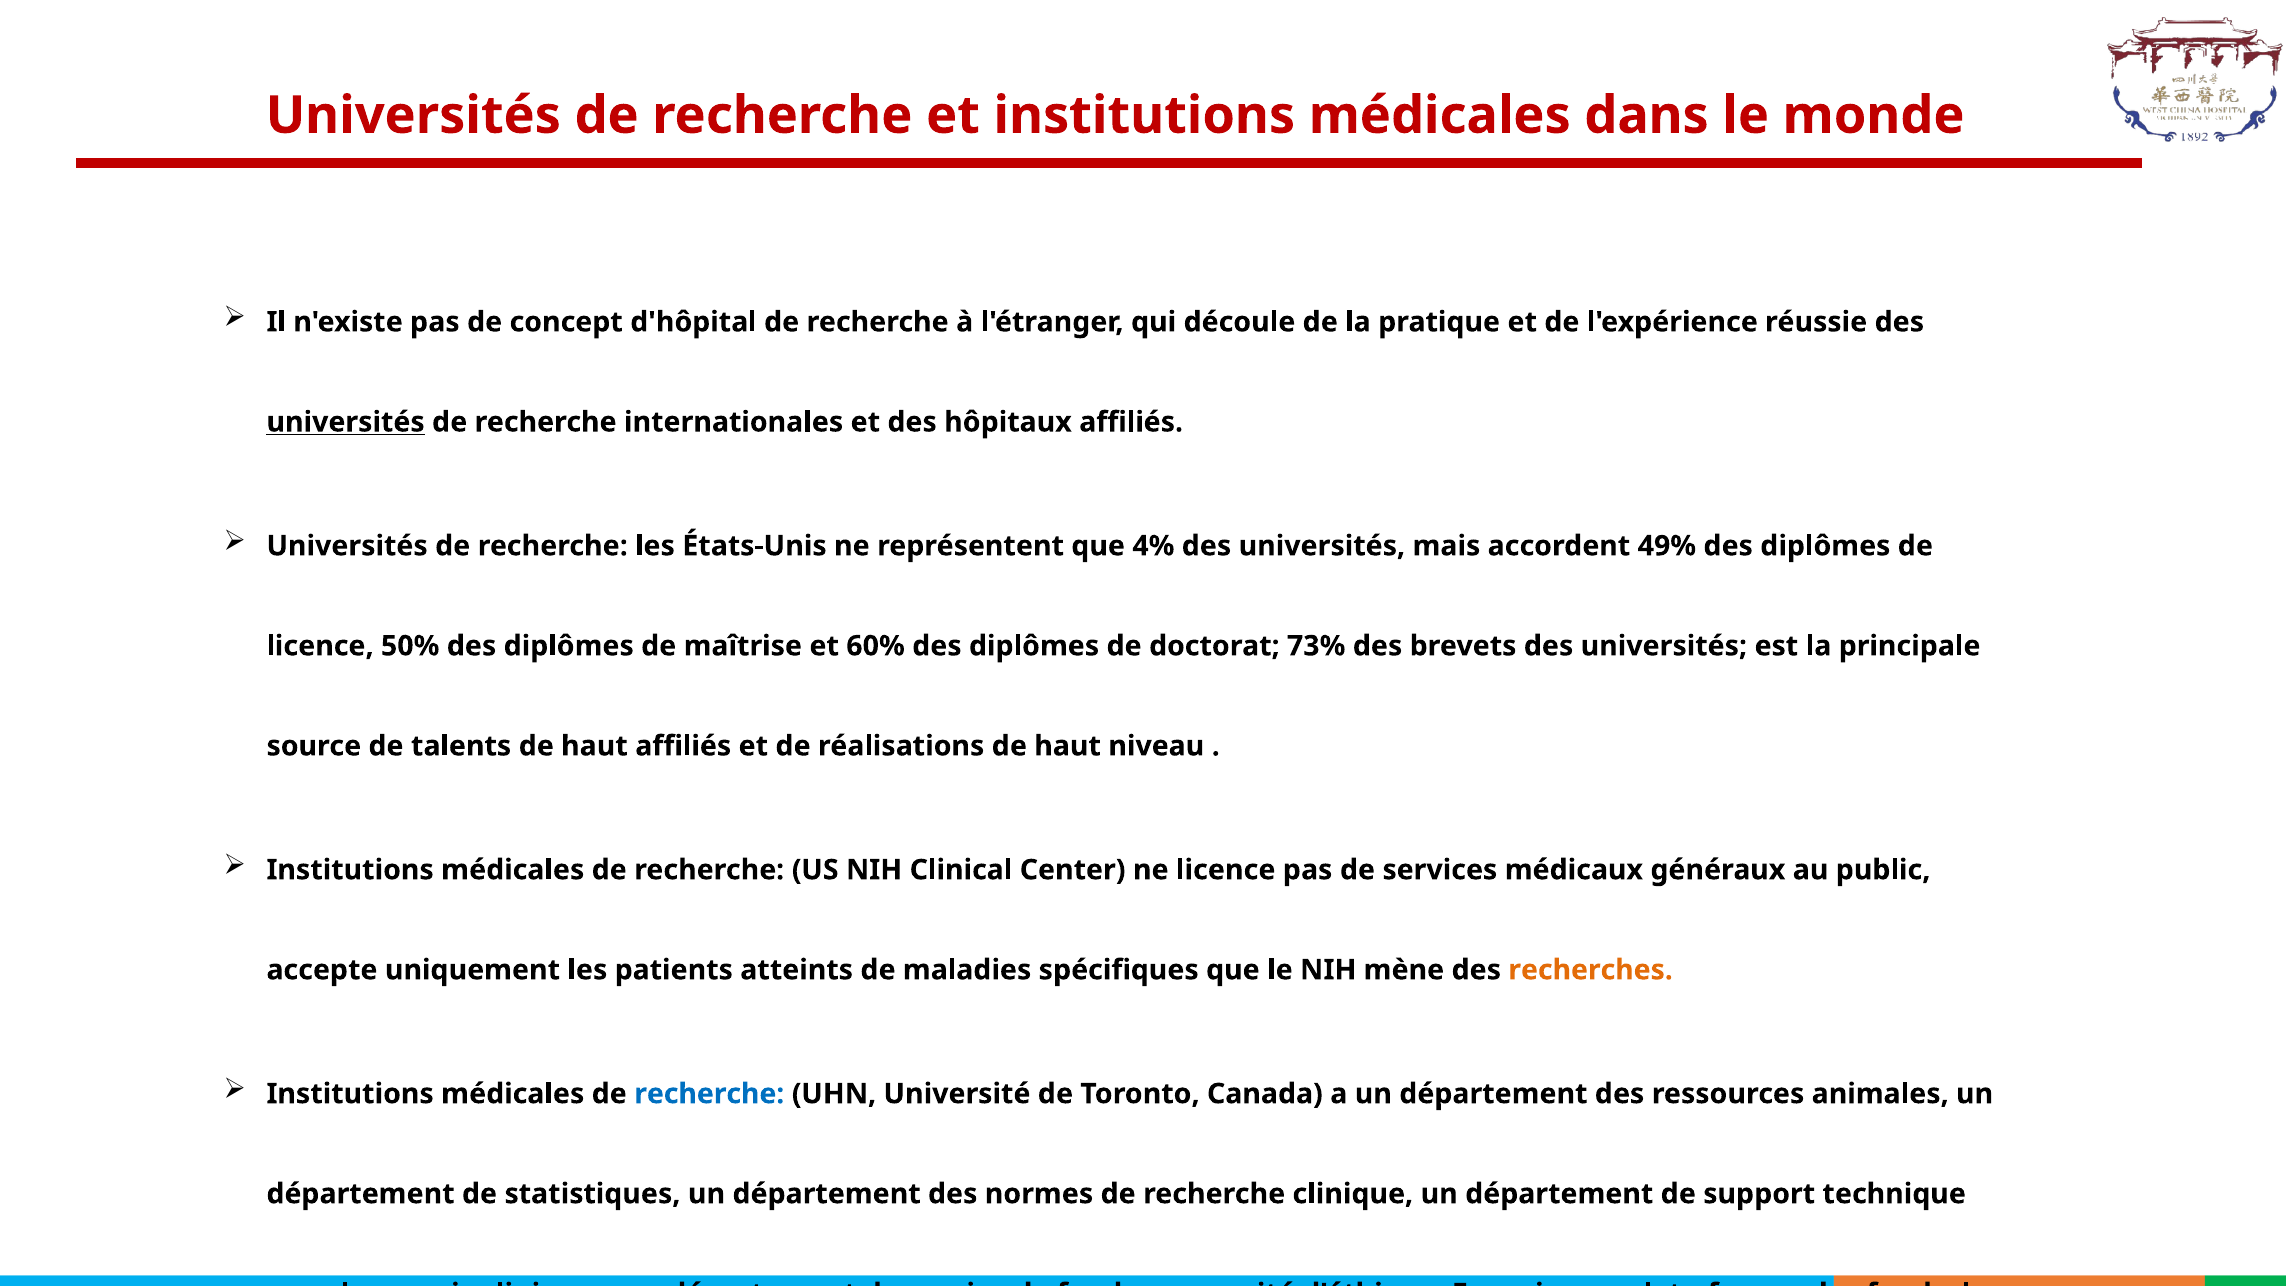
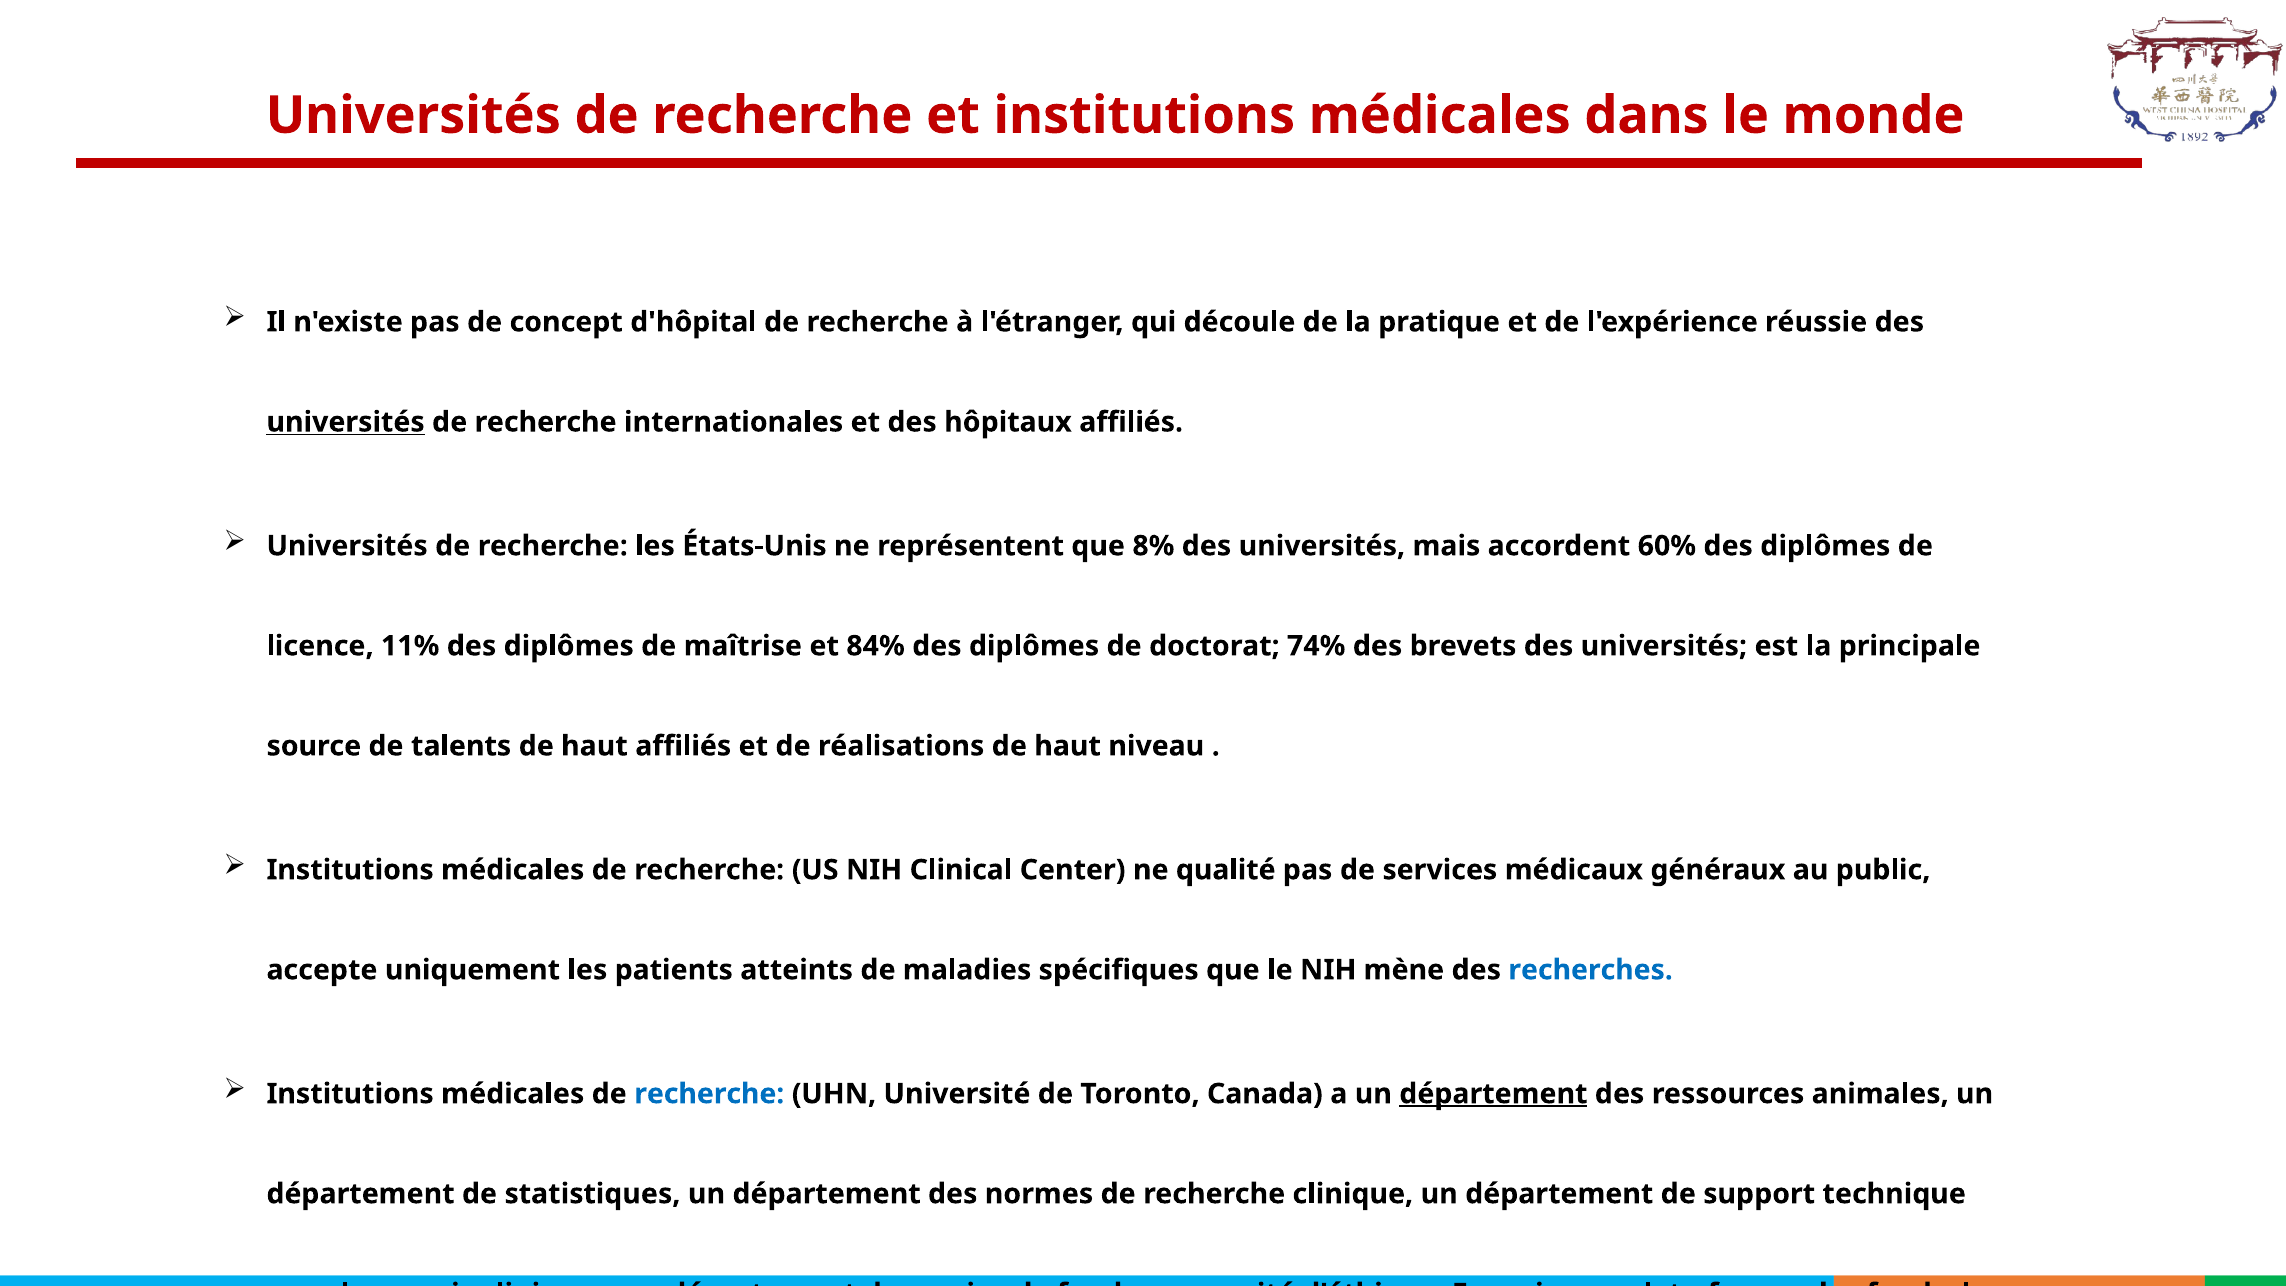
4%: 4% -> 8% (1153, 546)
49%: 49% -> 60% (1667, 546)
50%: 50% -> 11% (410, 646)
60%: 60% -> 84% (876, 646)
73%: 73% -> 74% (1316, 646)
ne licence: licence -> qualité (1226, 870)
recherches colour: orange -> blue (1591, 970)
département underline: none -> present (1493, 1094)
